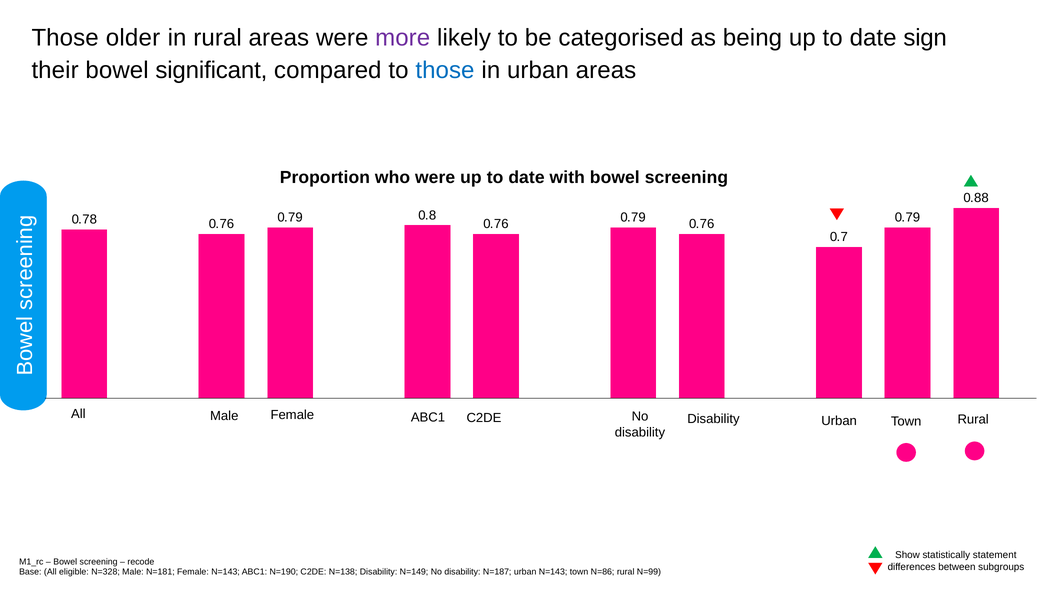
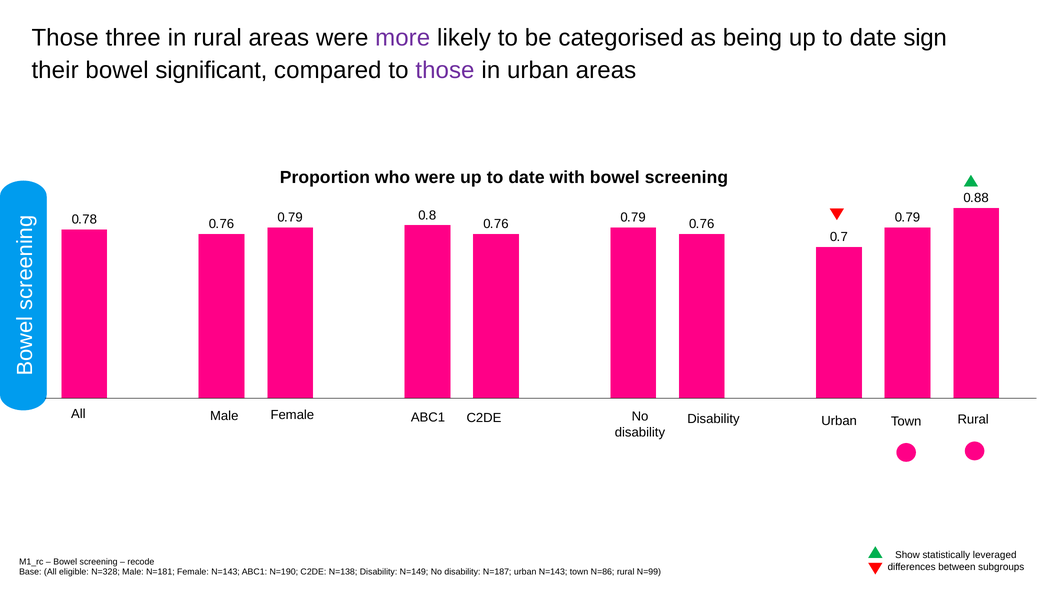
older: older -> three (133, 38)
those colour: blue -> purple (445, 70)
statement: statement -> leveraged (995, 555)
